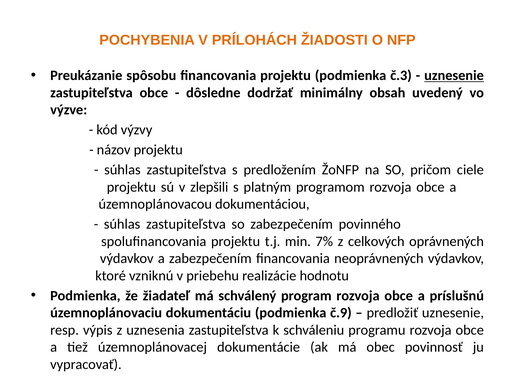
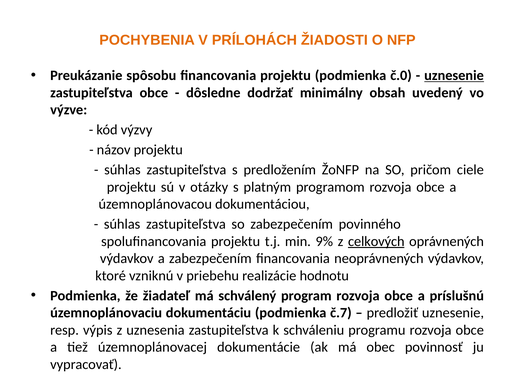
č.3: č.3 -> č.0 (401, 76)
zlepšili: zlepšili -> otázky (209, 187)
7%: 7% -> 9% (324, 242)
celkových underline: none -> present (376, 242)
č.9: č.9 -> č.7 (341, 313)
